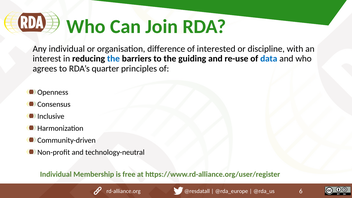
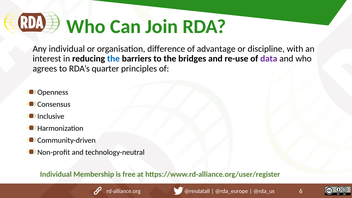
interested: interested -> advantage (216, 49)
guiding: guiding -> bridges (192, 59)
data colour: blue -> purple (269, 59)
